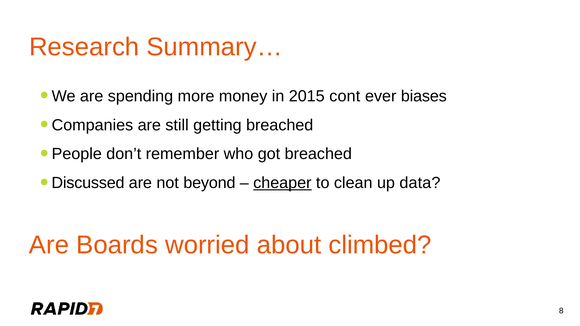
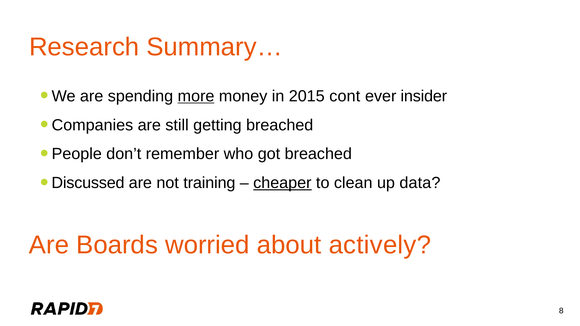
more underline: none -> present (196, 96)
biases: biases -> insider (424, 96)
beyond: beyond -> training (209, 183)
climbed: climbed -> actively (380, 245)
